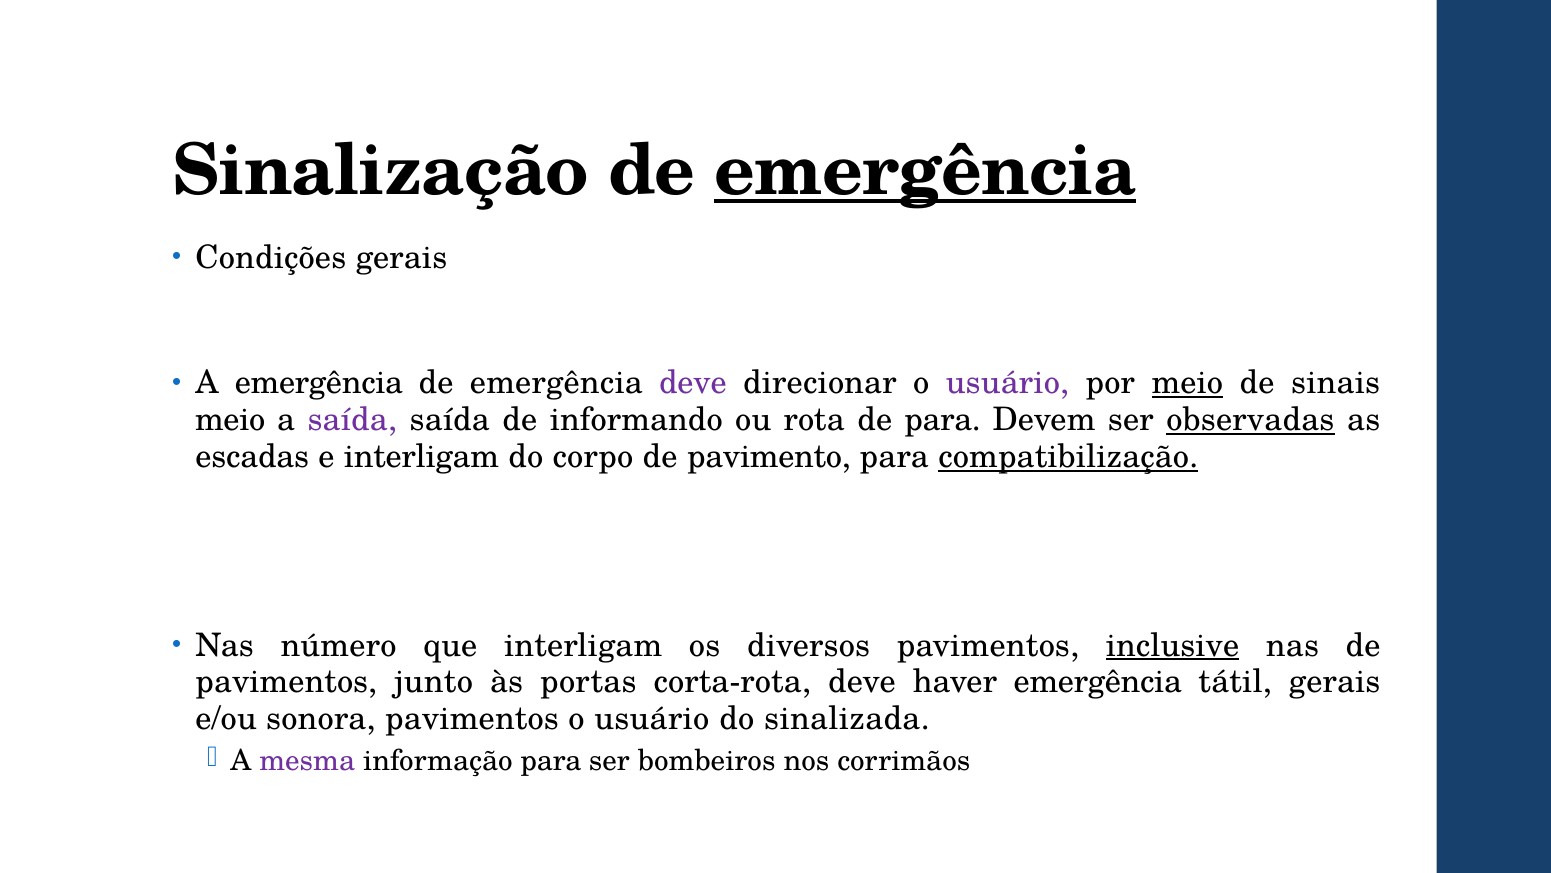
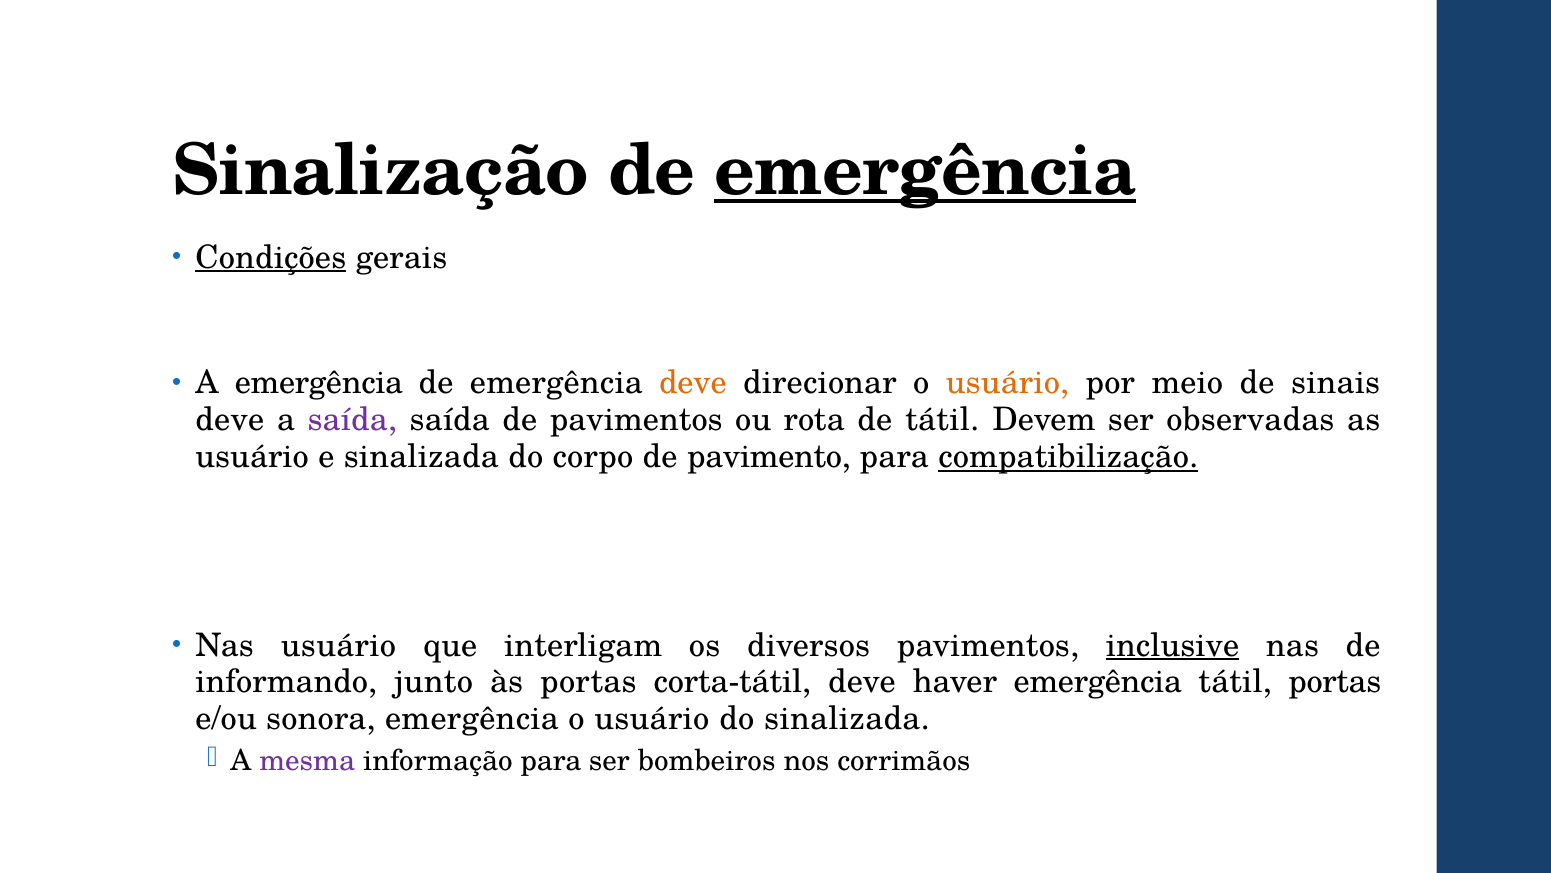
Condições underline: none -> present (271, 257)
deve colour: purple -> orange (693, 383)
usuário colour: purple -> orange (1007, 383)
meio underline: present -> none (1187, 383)
meio: meio -> deve (230, 420)
de informando: informando -> pavimentos (636, 420)
de para: para -> tátil (942, 420)
observadas underline: present -> none (1250, 420)
escadas: escadas -> usuário (252, 457)
e interligam: interligam -> sinalizada (421, 457)
Nas número: número -> usuário (338, 645)
pavimentos: pavimentos -> informando (286, 682)
corta-rota: corta-rota -> corta-tátil (732, 682)
tátil gerais: gerais -> portas (1335, 682)
sonora pavimentos: pavimentos -> emergência (472, 719)
